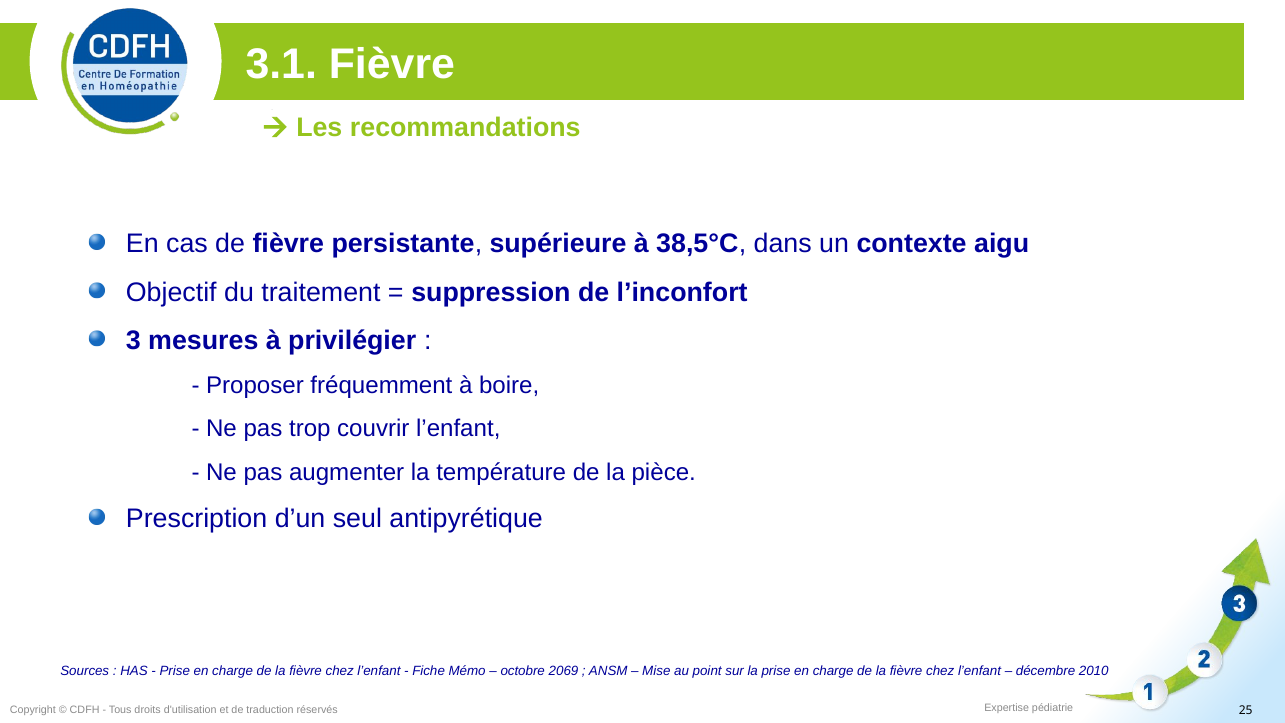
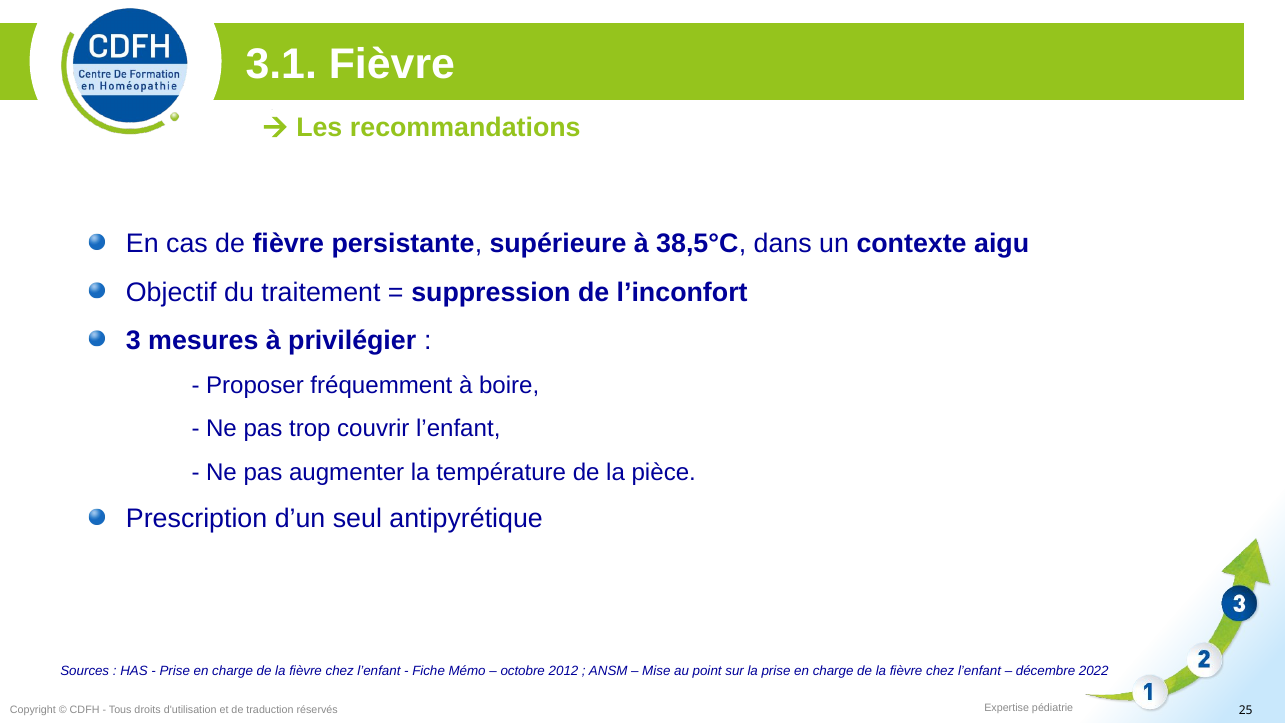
2069: 2069 -> 2012 (564, 671)
2010: 2010 -> 2022 (1094, 671)
